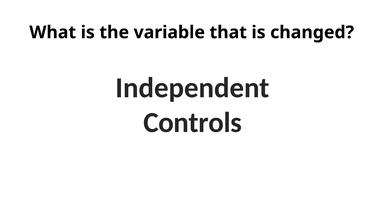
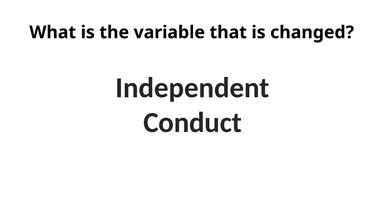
Controls: Controls -> Conduct (193, 122)
